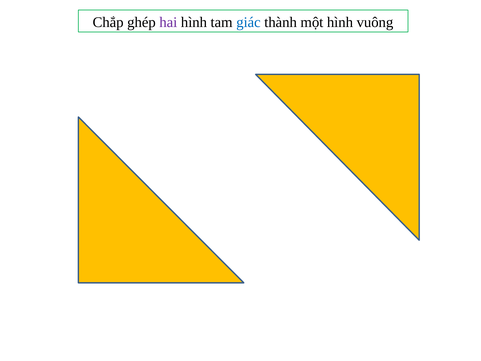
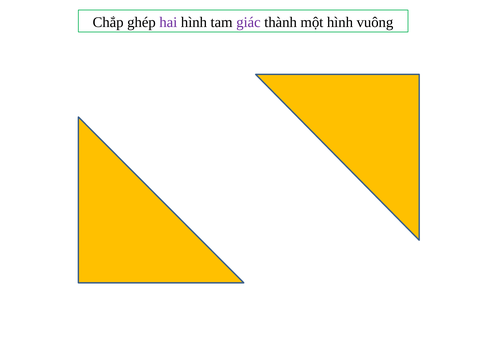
giác colour: blue -> purple (248, 22)
